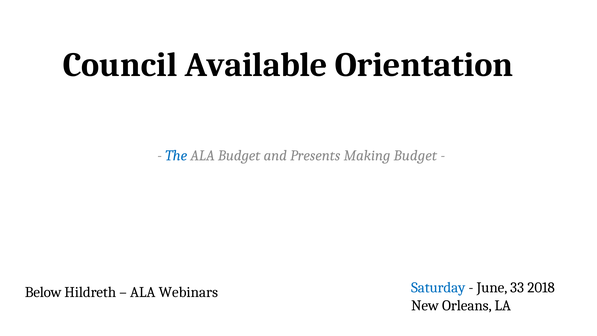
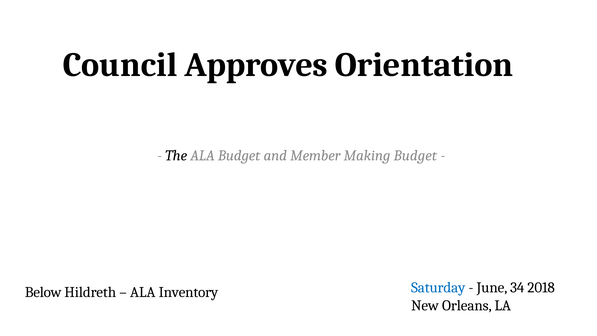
Available: Available -> Approves (256, 65)
The colour: blue -> black (176, 156)
Presents: Presents -> Member (315, 156)
33: 33 -> 34 (517, 288)
Webinars: Webinars -> Inventory (188, 292)
